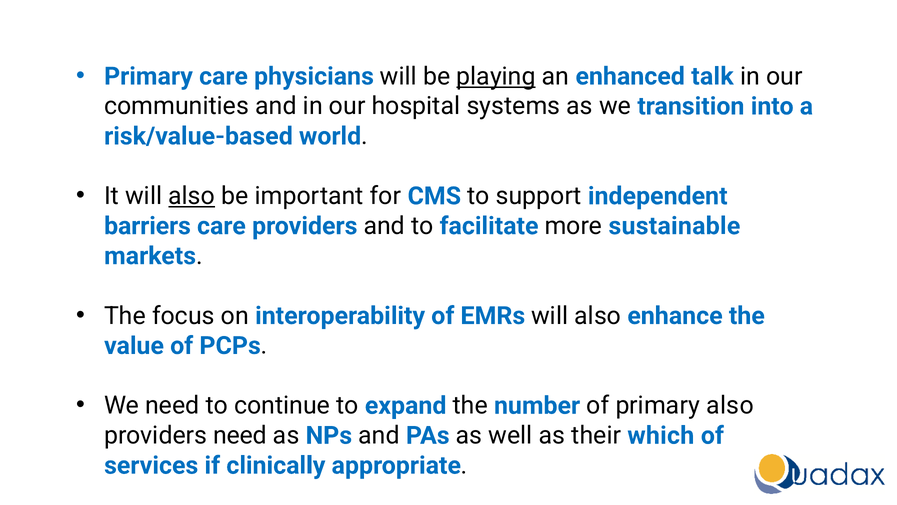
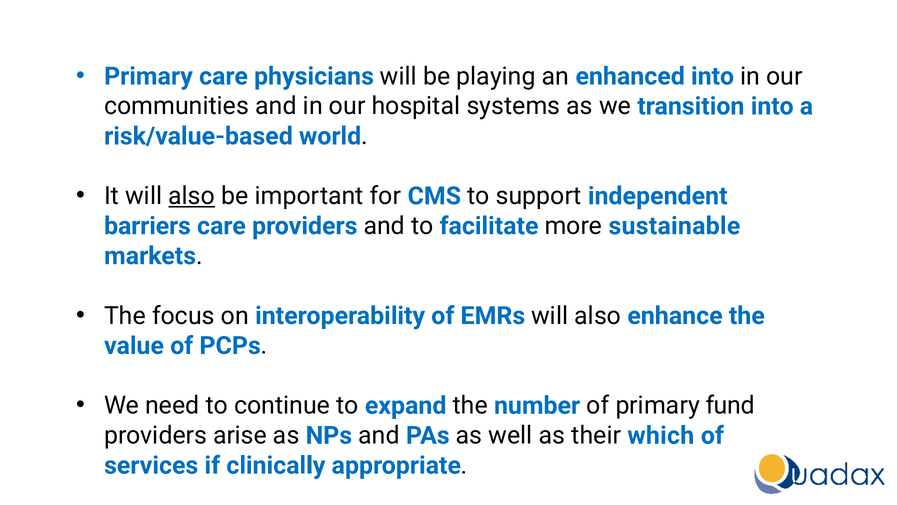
playing underline: present -> none (496, 76)
enhanced talk: talk -> into (713, 76)
primary also: also -> fund (730, 405)
providers need: need -> arise (240, 435)
